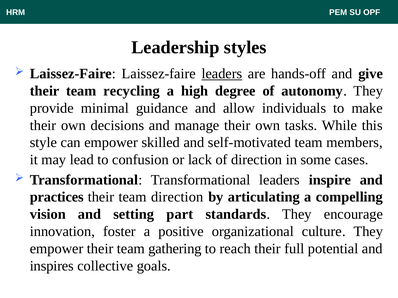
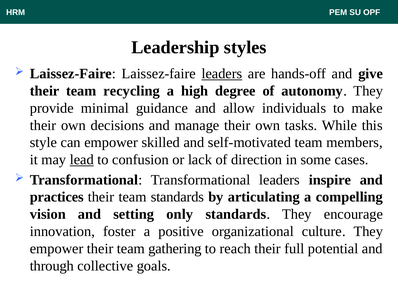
lead underline: none -> present (82, 160)
team direction: direction -> standards (177, 197)
part: part -> only (180, 215)
inspires: inspires -> through (52, 266)
